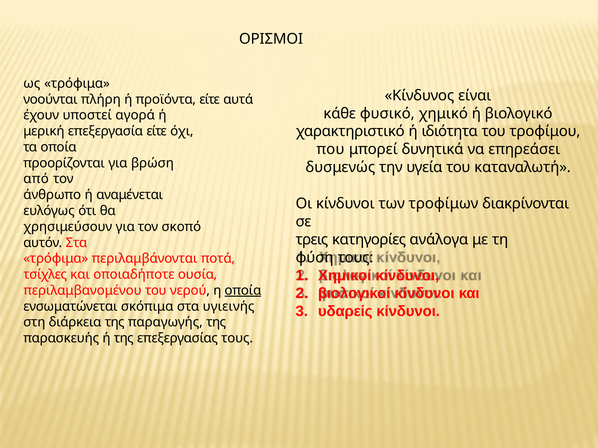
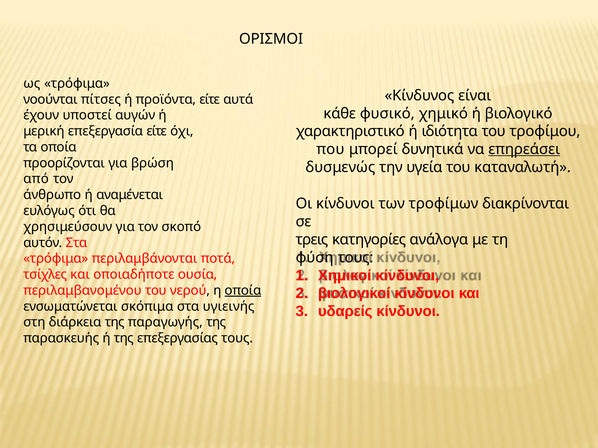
πλήρη: πλήρη -> πίτσες (101, 99)
αγορά: αγορά -> αυγών (135, 115)
επηρεάσει underline: none -> present (524, 149)
